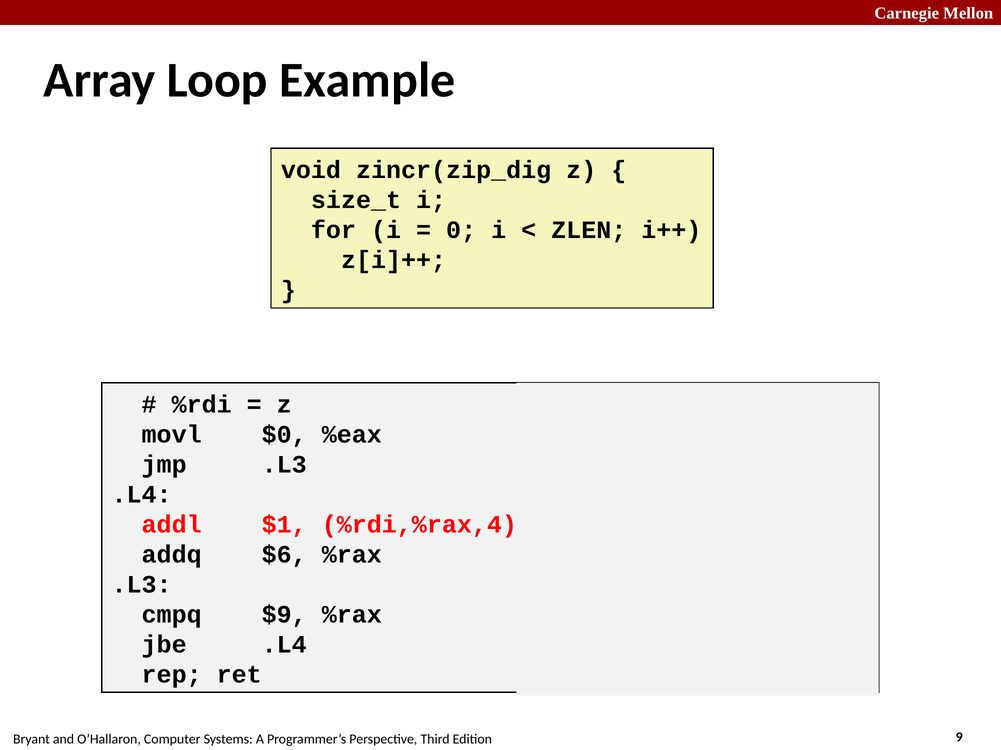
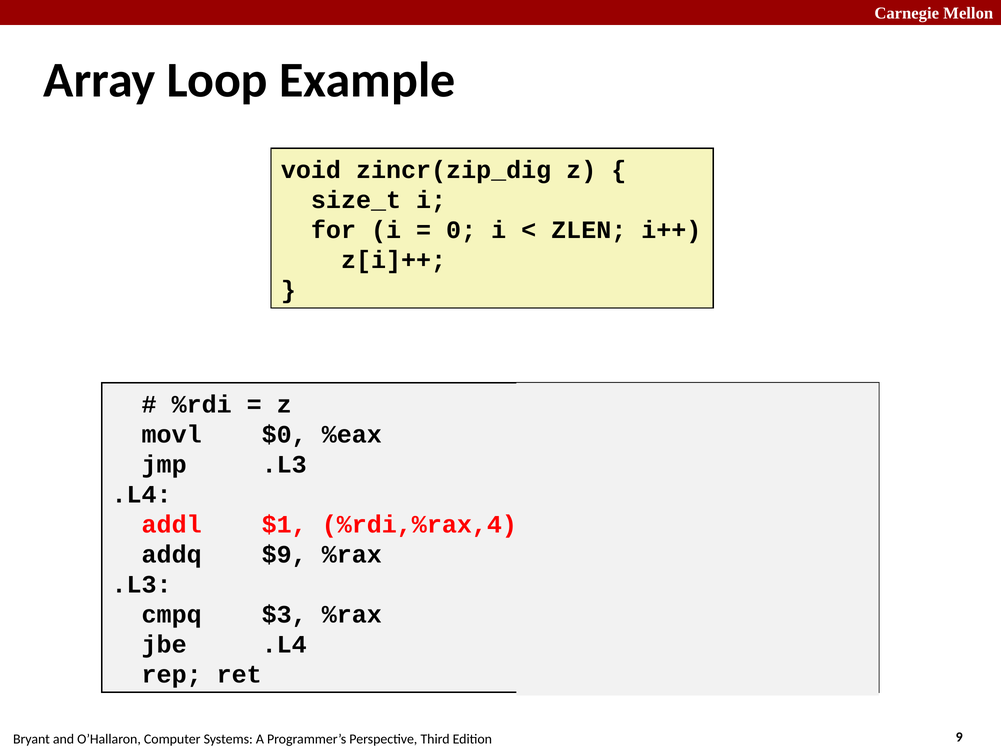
$6: $6 -> $9 (284, 555)
$9: $9 -> $3 (284, 615)
